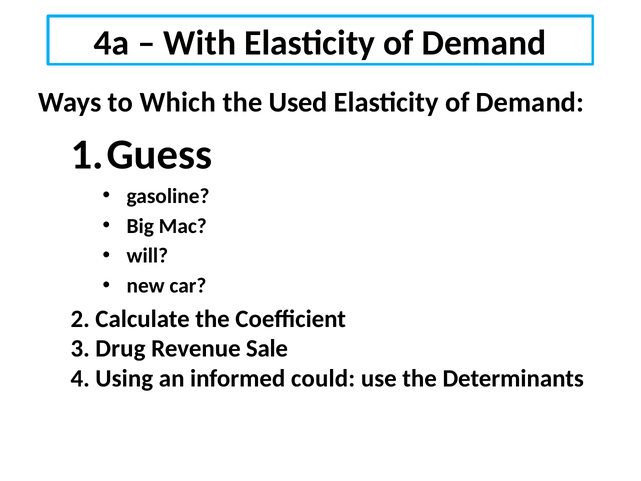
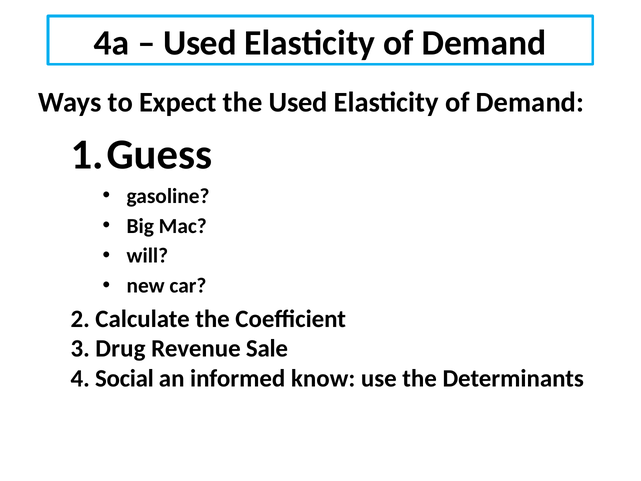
With: With -> Used (200, 43)
Which: Which -> Expect (178, 102)
Using: Using -> Social (124, 378)
could: could -> know (323, 378)
